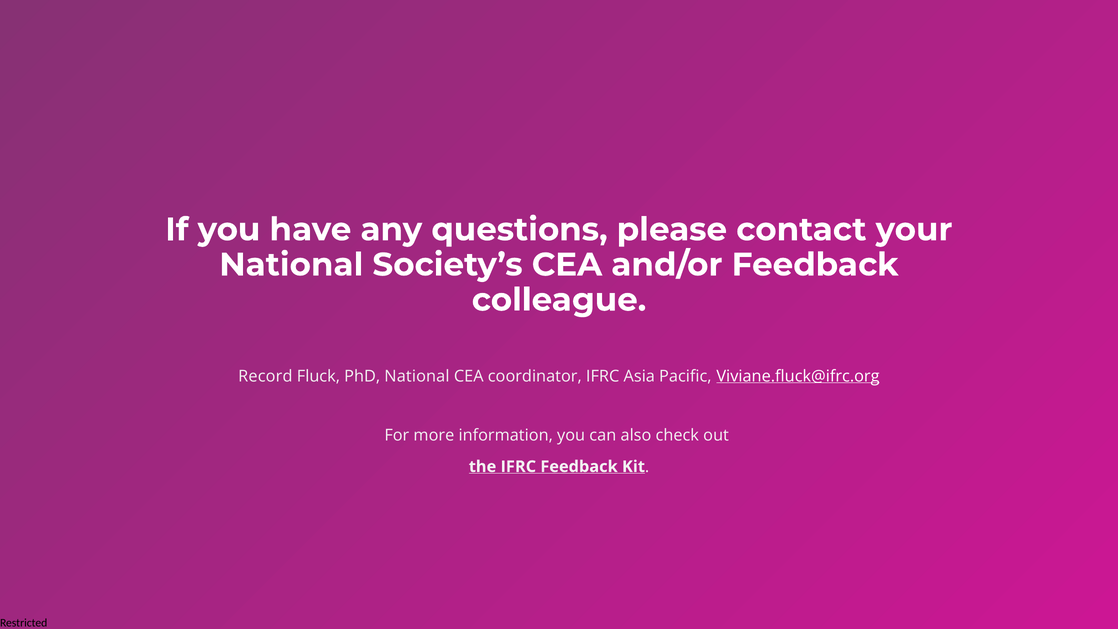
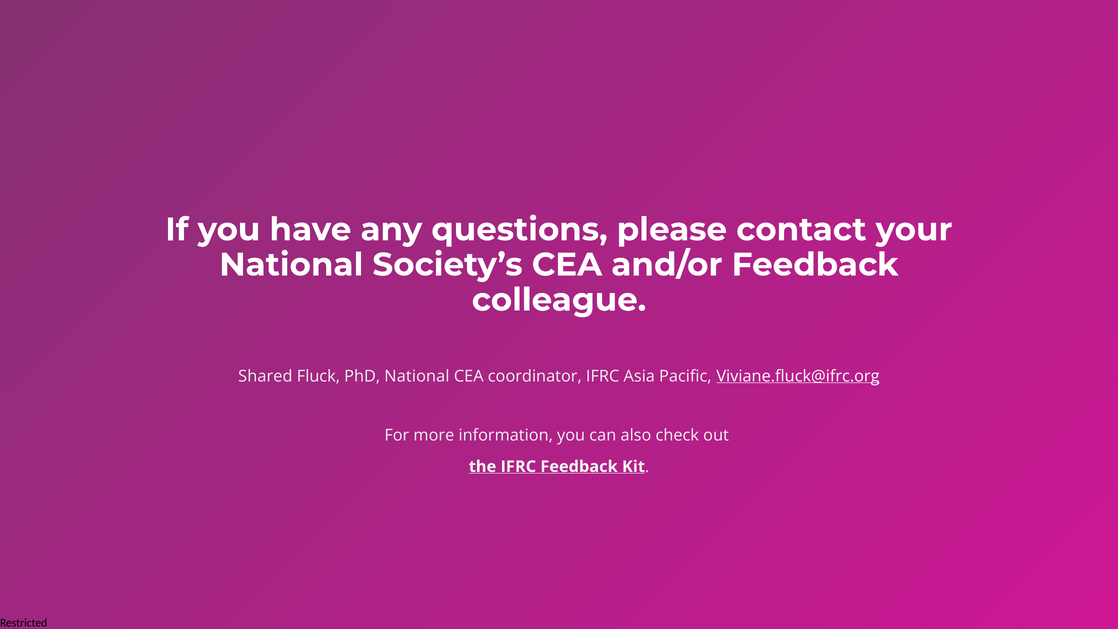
Record: Record -> Shared (265, 376)
